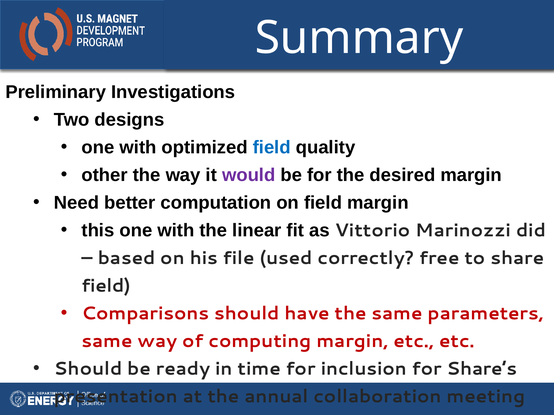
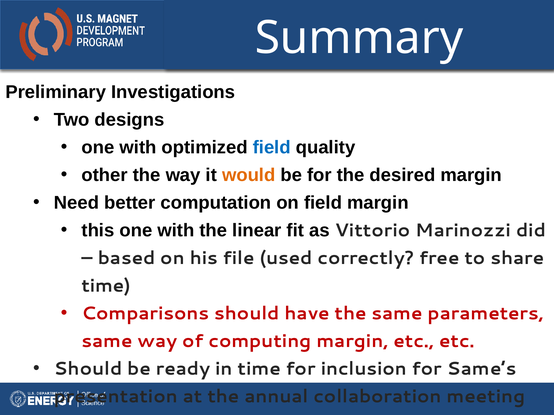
would colour: purple -> orange (249, 175)
field: field -> time (106, 286)
Share’s: Share’s -> Same’s (482, 369)
